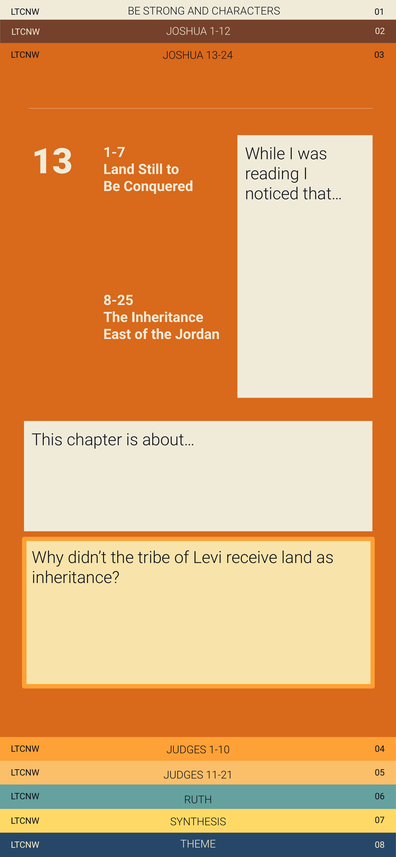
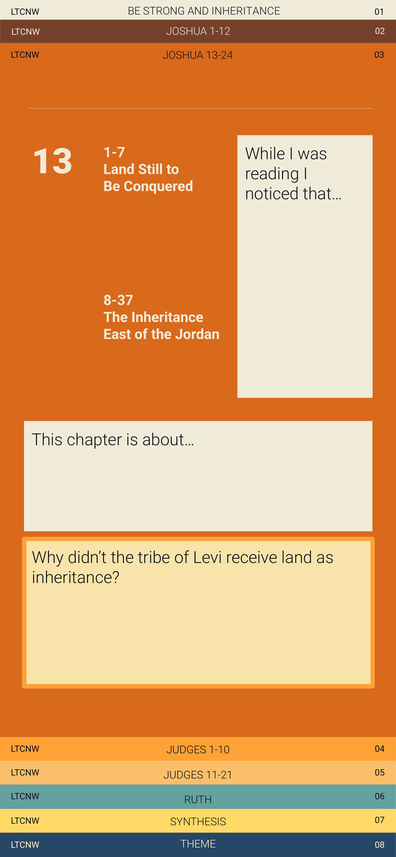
AND CHARACTERS: CHARACTERS -> INHERITANCE (246, 11)
8-25: 8-25 -> 8-37 (118, 301)
